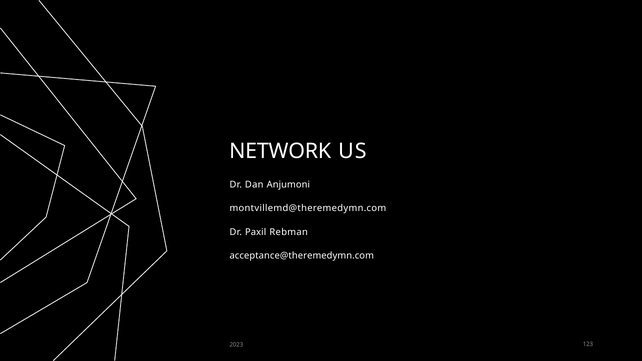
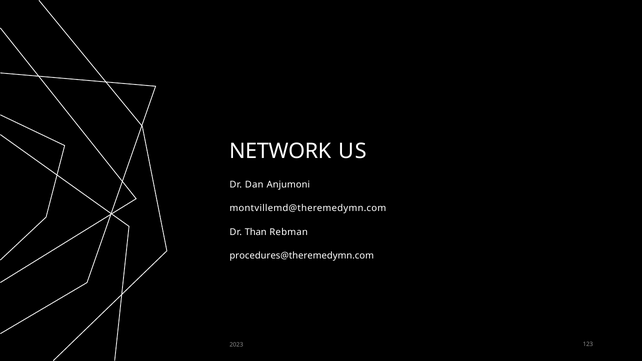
Paxil: Paxil -> Than (256, 232)
acceptance@theremedymn.com: acceptance@theremedymn.com -> procedures@theremedymn.com (302, 256)
